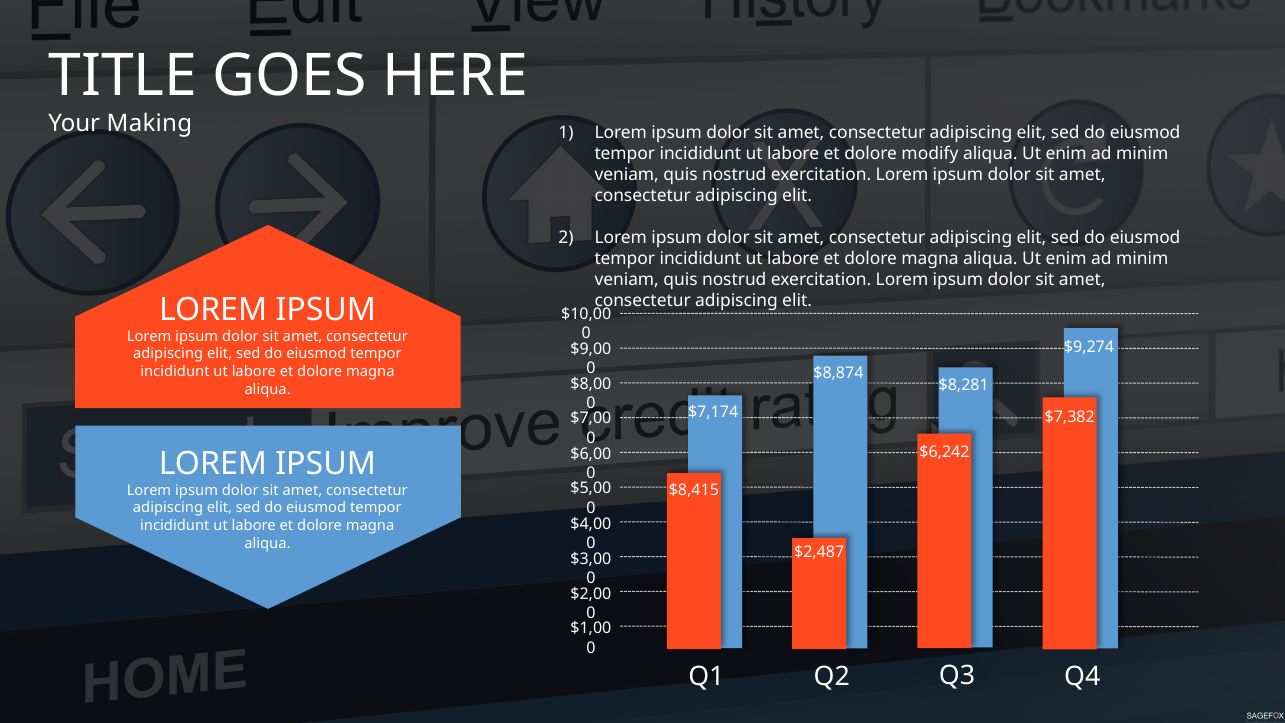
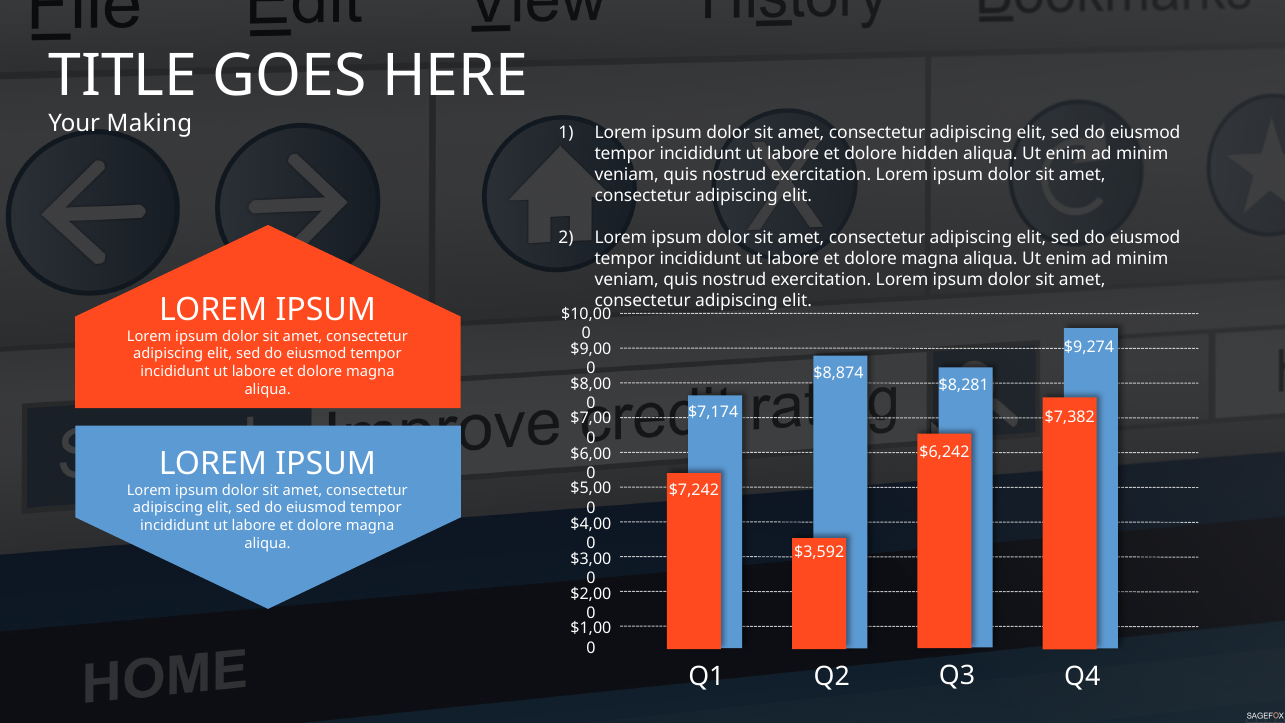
modify: modify -> hidden (930, 154)
$8,415: $8,415 -> $7,242 (694, 490)
$2,487: $2,487 -> $3,592 (819, 553)
